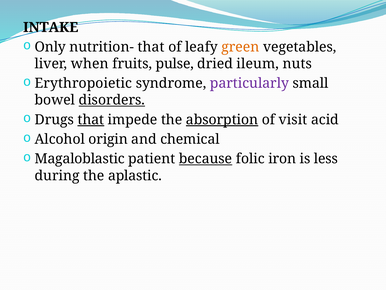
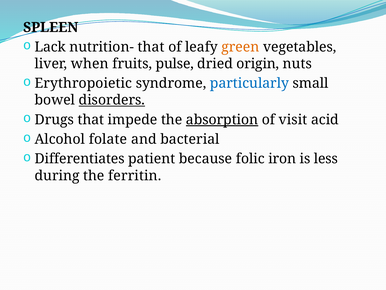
INTAKE: INTAKE -> SPLEEN (51, 27)
Only: Only -> Lack (50, 47)
ileum: ileum -> origin (258, 64)
particularly colour: purple -> blue (249, 83)
that underline: present -> none (91, 119)
origin: origin -> folate (108, 139)
chemical: chemical -> bacterial (190, 139)
Magaloblastic: Magaloblastic -> Differentiates (80, 159)
because underline: present -> none (206, 159)
aplastic: aplastic -> ferritin (135, 175)
